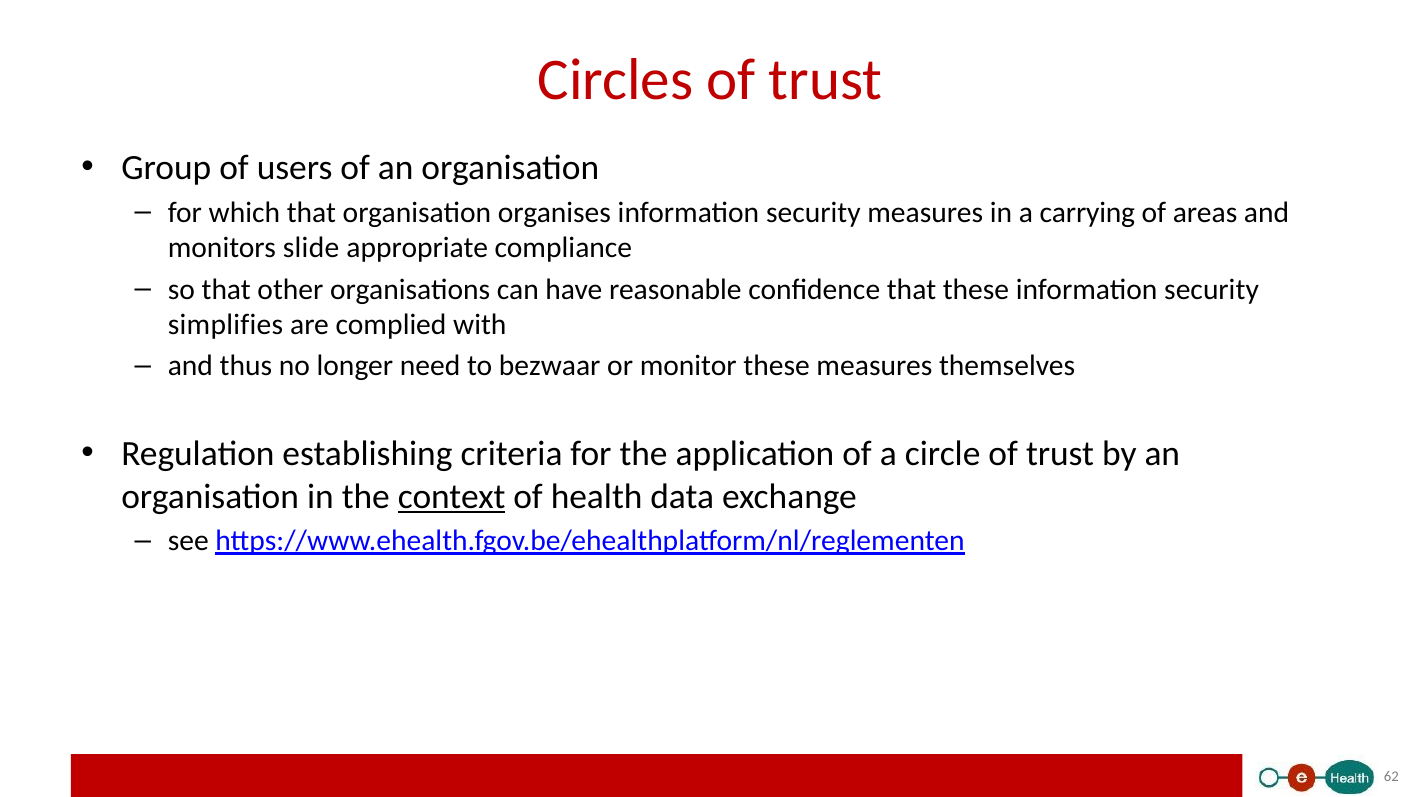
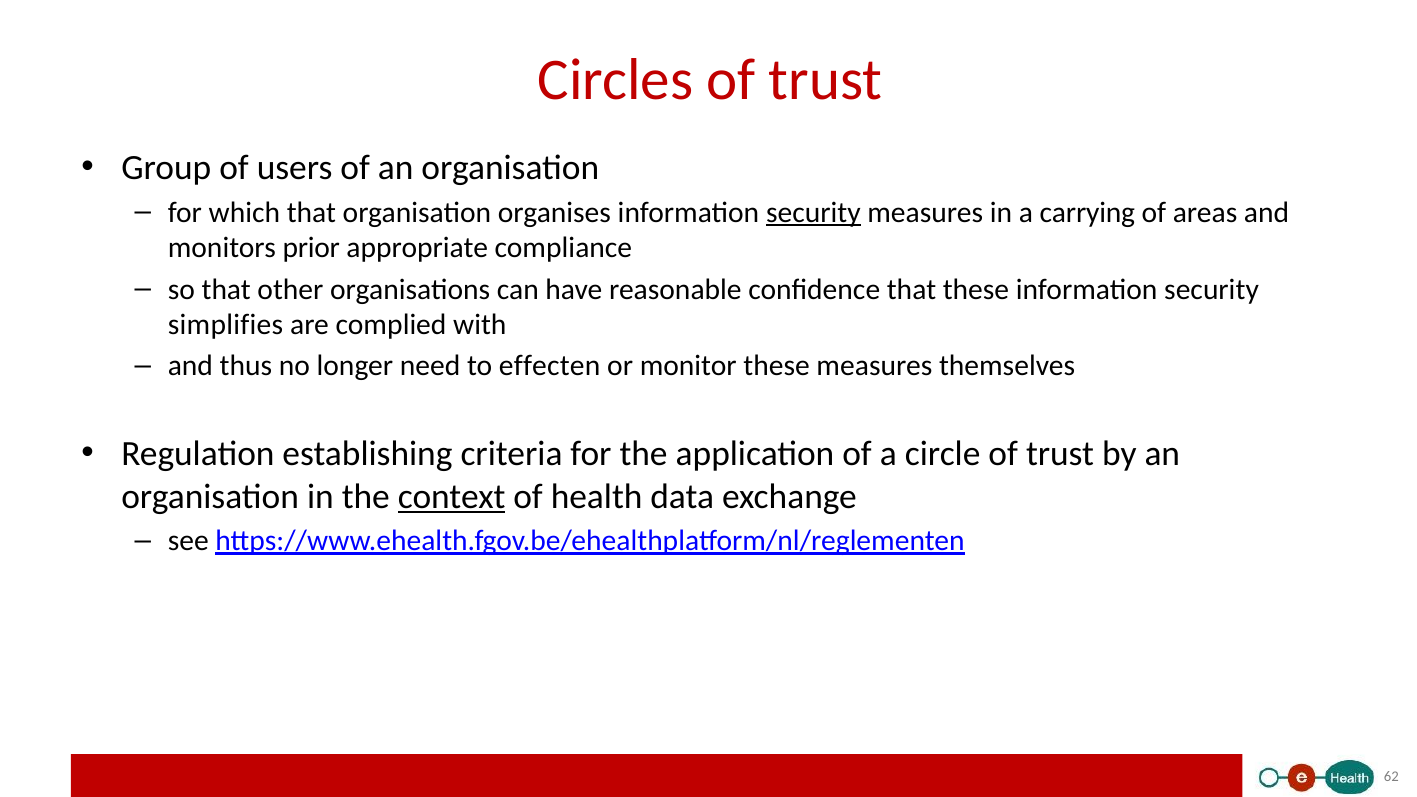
security underline: none -> present (813, 213)
slide: slide -> prior (311, 248)
bezwaar: bezwaar -> effecten (550, 366)
